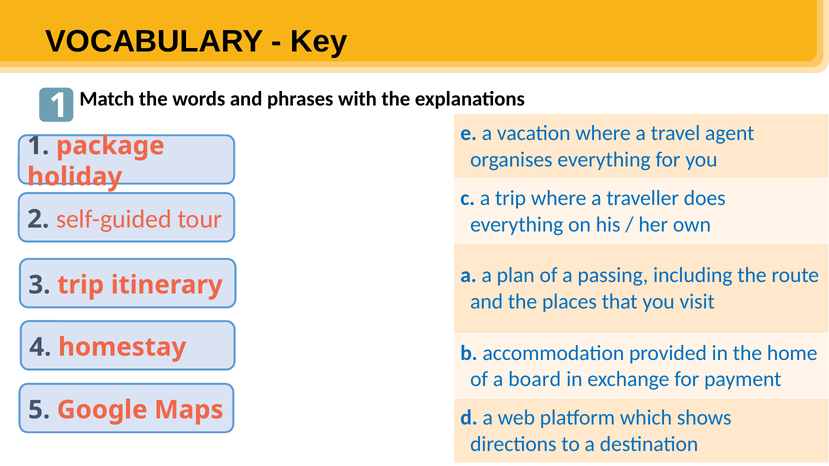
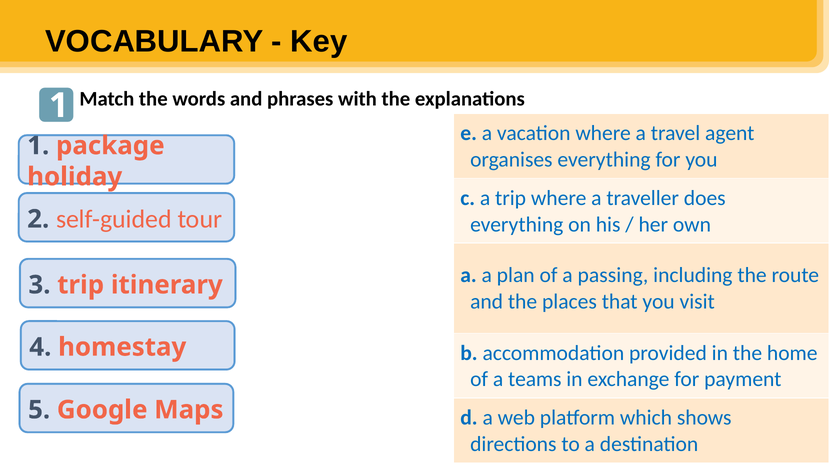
board: board -> teams (535, 380)
